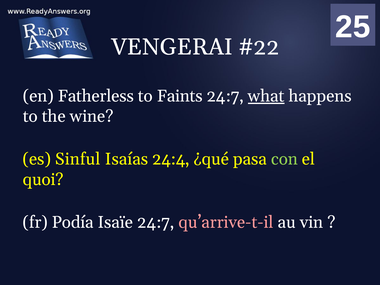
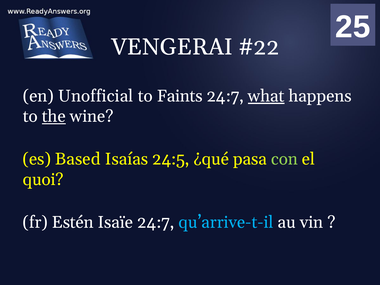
Fatherless: Fatherless -> Unofficial (96, 96)
the underline: none -> present (54, 116)
Sinful: Sinful -> Based (78, 159)
24:4: 24:4 -> 24:5 (171, 159)
Podía: Podía -> Estén (73, 222)
qu’arrive-t-il colour: pink -> light blue (226, 222)
